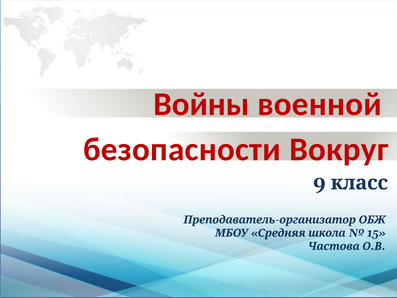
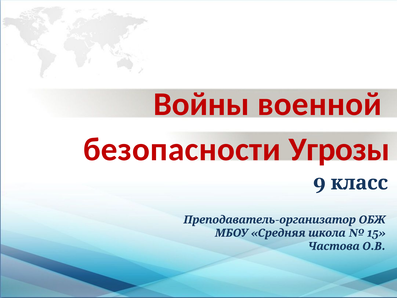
Вокруг: Вокруг -> Угрозы (339, 149)
